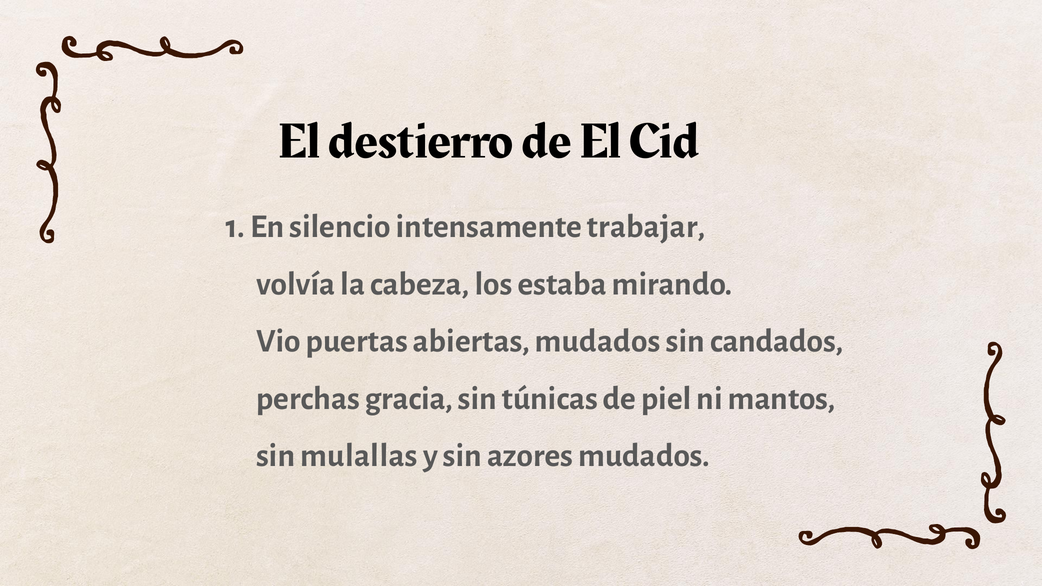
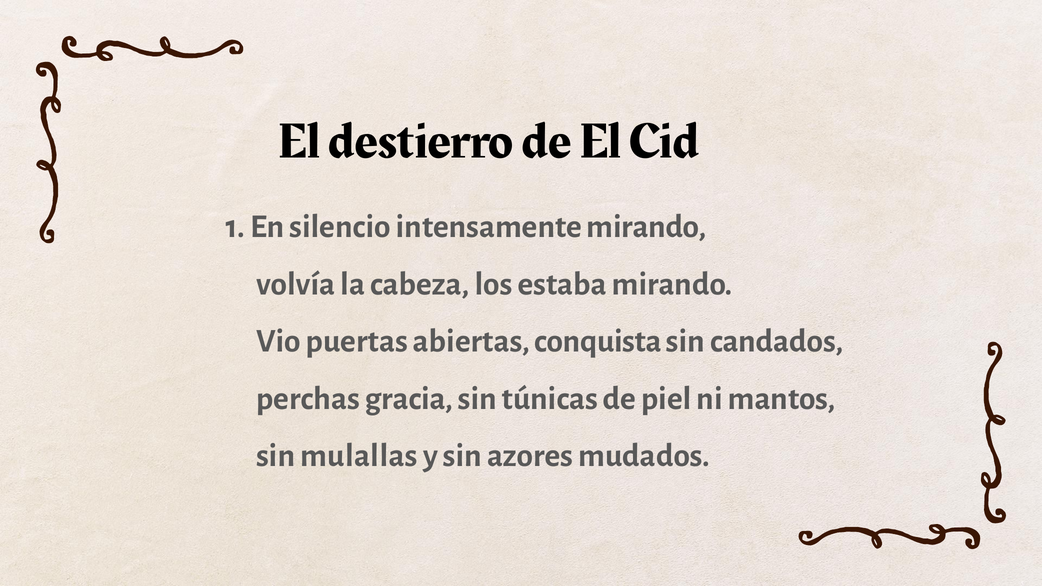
intensamente trabajar: trabajar -> mirando (646, 226)
abiertas mudados: mudados -> conquista (598, 341)
